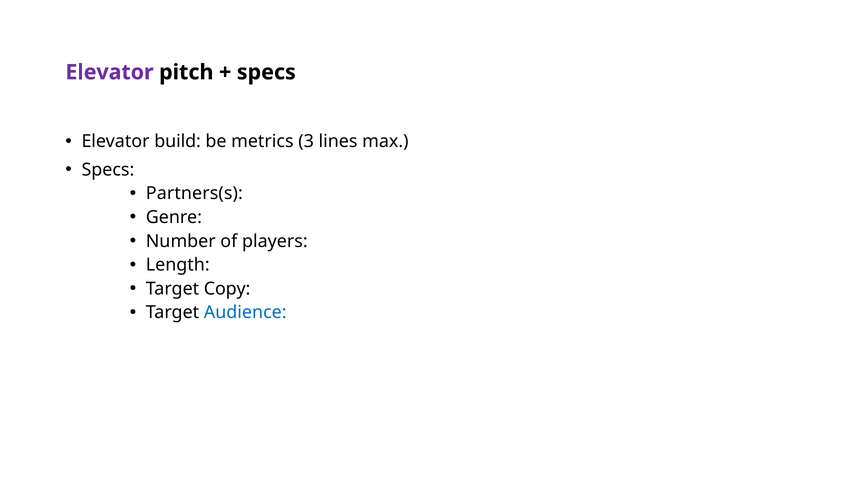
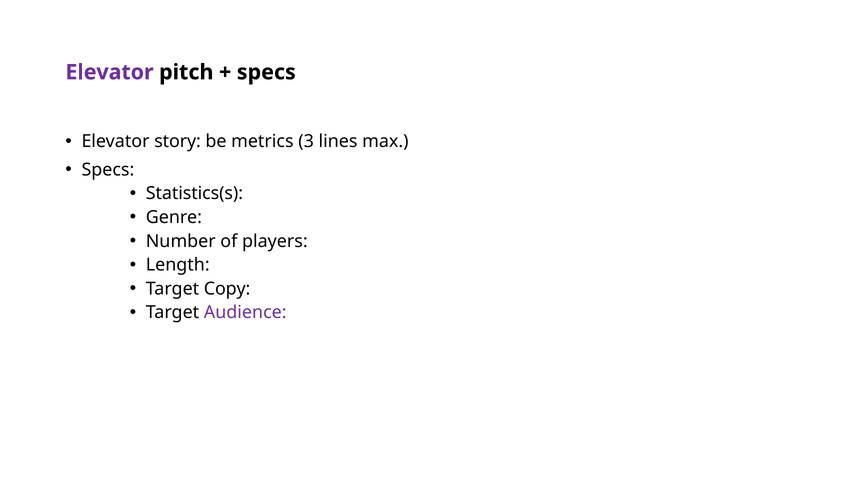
build: build -> story (178, 141)
Partners(s: Partners(s -> Statistics(s (194, 193)
Audience colour: blue -> purple (245, 312)
